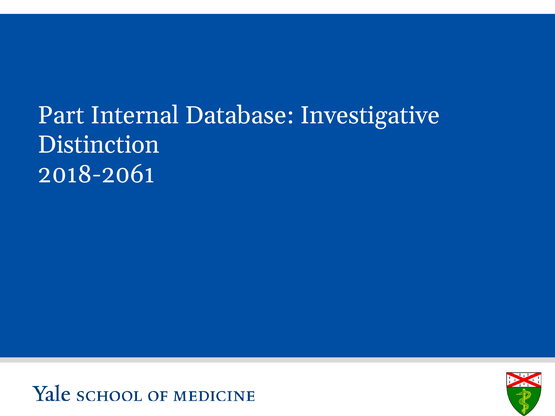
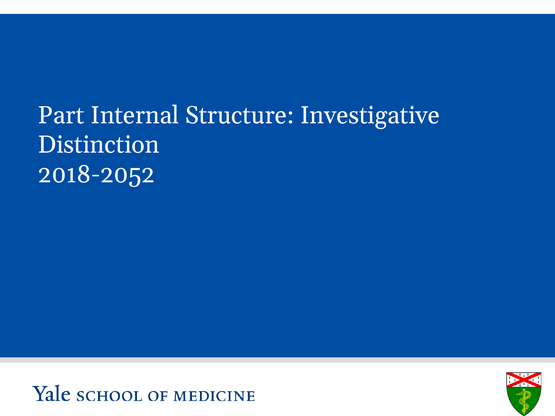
Database: Database -> Structure (240, 115)
2018-2061: 2018-2061 -> 2018-2052 (96, 175)
